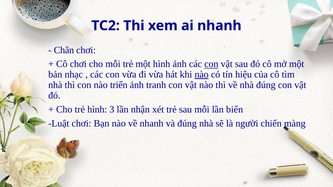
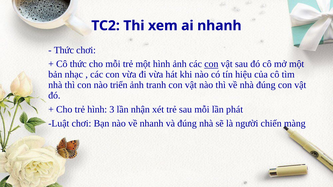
Chân: Chân -> Thức (64, 50)
Cô chơi: chơi -> thức (78, 64)
nào underline: present -> none (202, 75)
biến: biến -> phát (235, 110)
